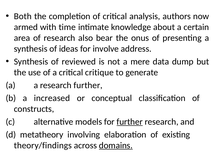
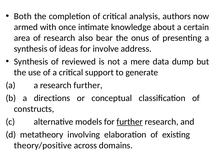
time: time -> once (67, 27)
critique: critique -> support (99, 72)
increased: increased -> directions (52, 98)
theory/findings: theory/findings -> theory/positive (43, 145)
domains underline: present -> none (116, 145)
